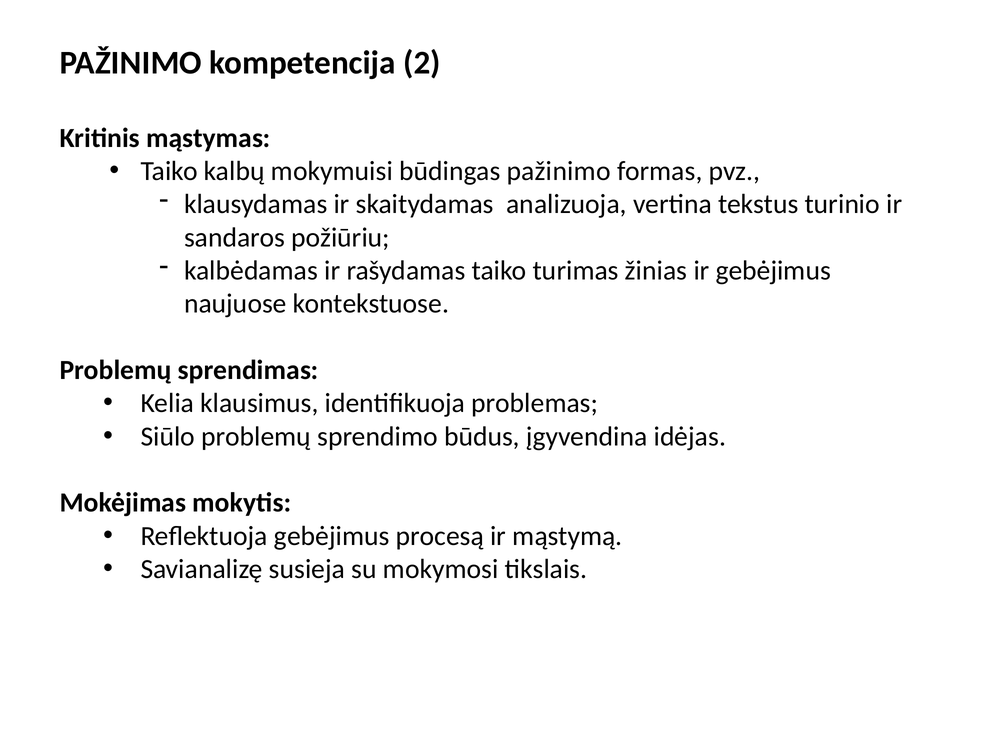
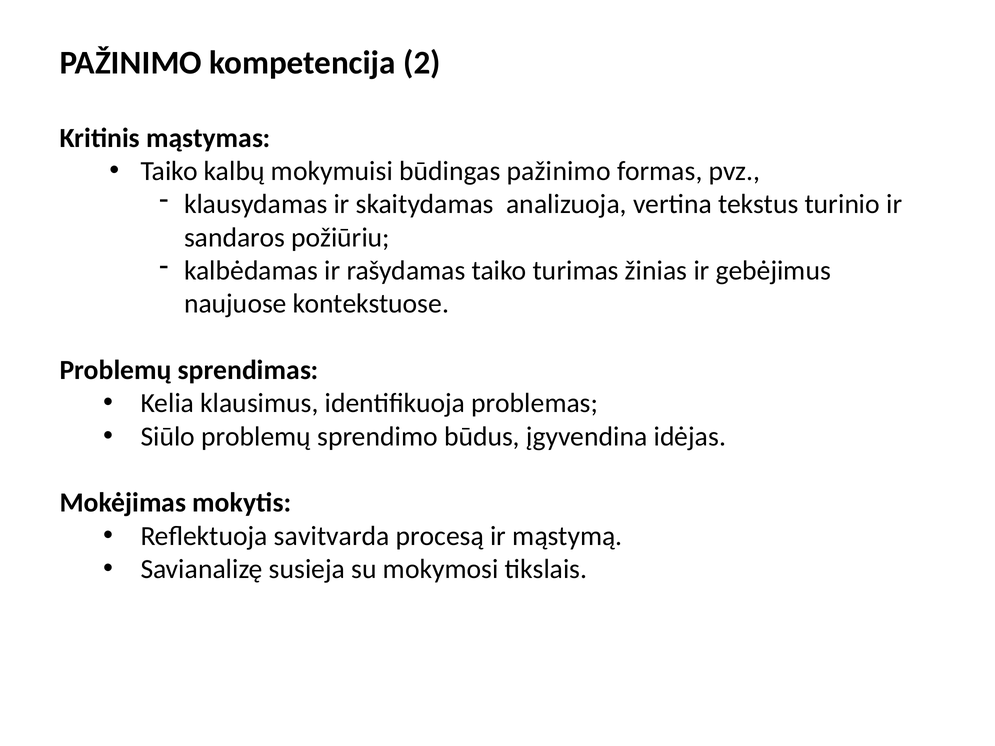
Reflektuoja gebėjimus: gebėjimus -> savitvarda (332, 536)
